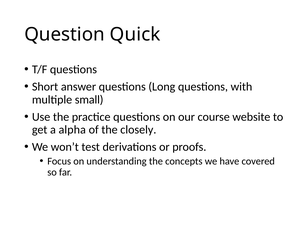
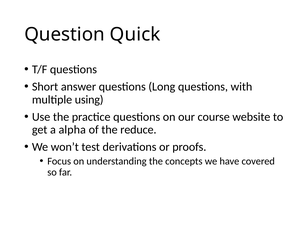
small: small -> using (89, 100)
closely: closely -> reduce (138, 130)
